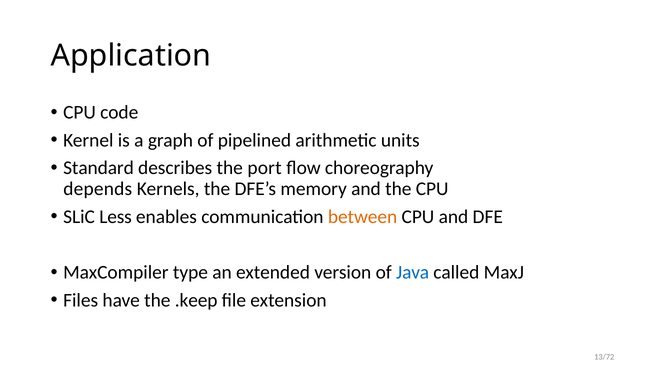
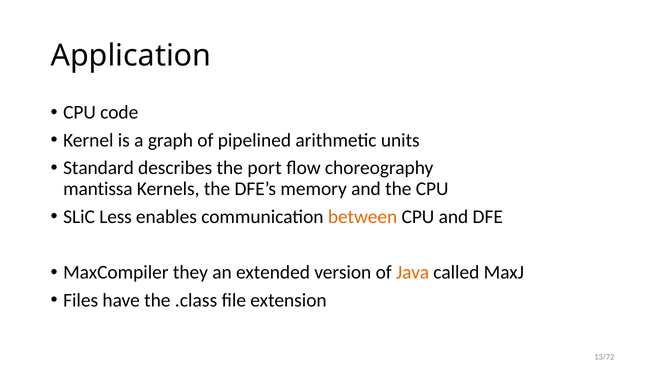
depends: depends -> mantissa (98, 189)
type: type -> they (190, 273)
Java colour: blue -> orange (413, 273)
.keep: .keep -> .class (196, 300)
